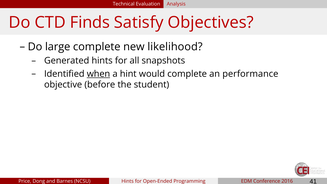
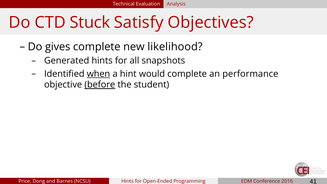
Finds: Finds -> Stuck (90, 23)
large: large -> gives (58, 47)
before underline: none -> present (100, 85)
